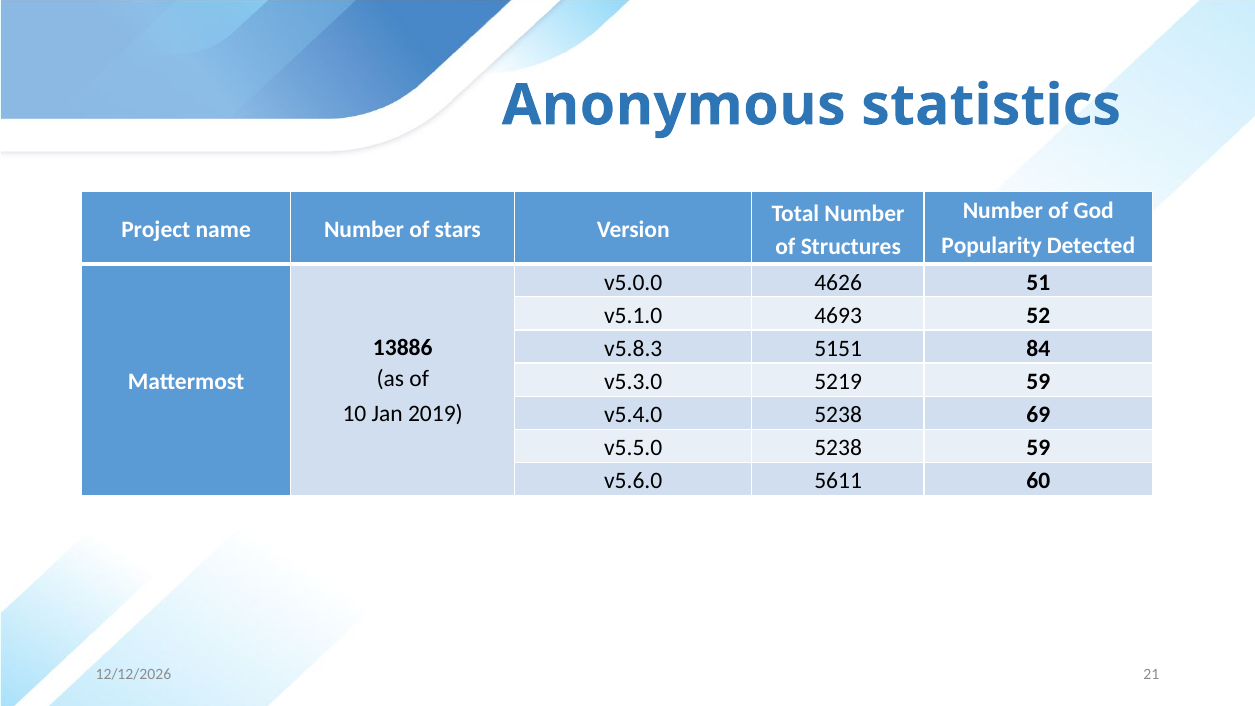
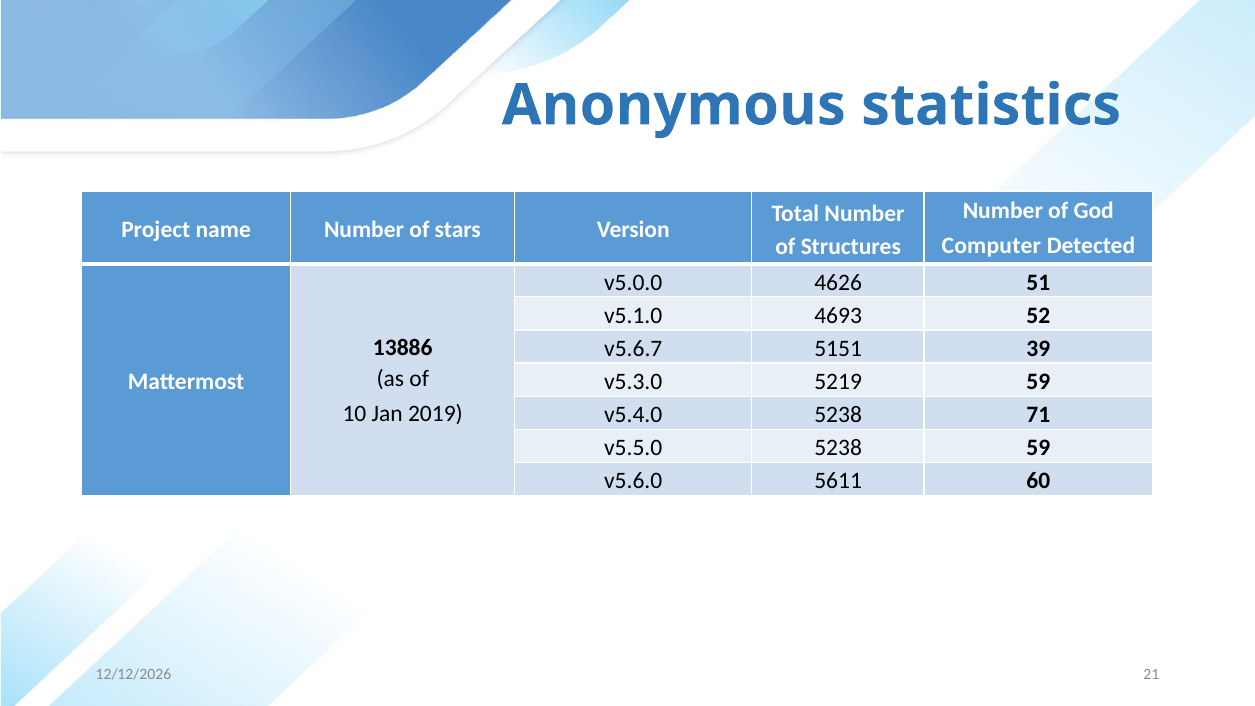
Popularity: Popularity -> Computer (991, 246)
v5.8.3: v5.8.3 -> v5.6.7 (633, 349)
84: 84 -> 39 (1038, 349)
69: 69 -> 71 (1038, 415)
